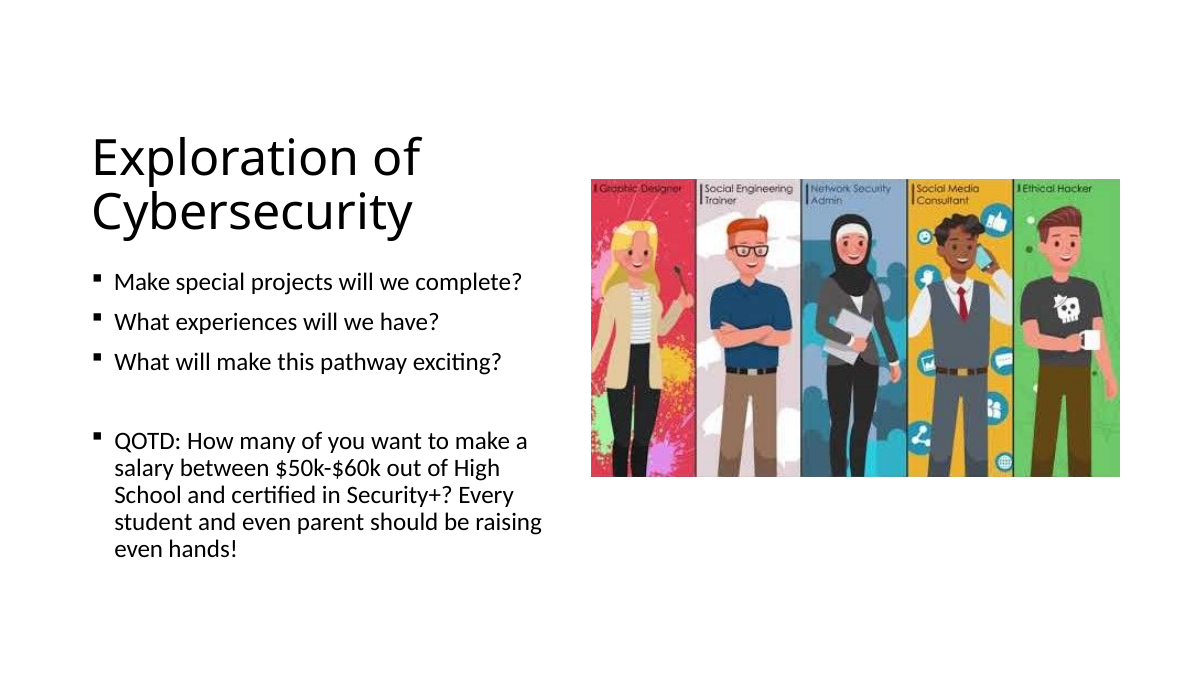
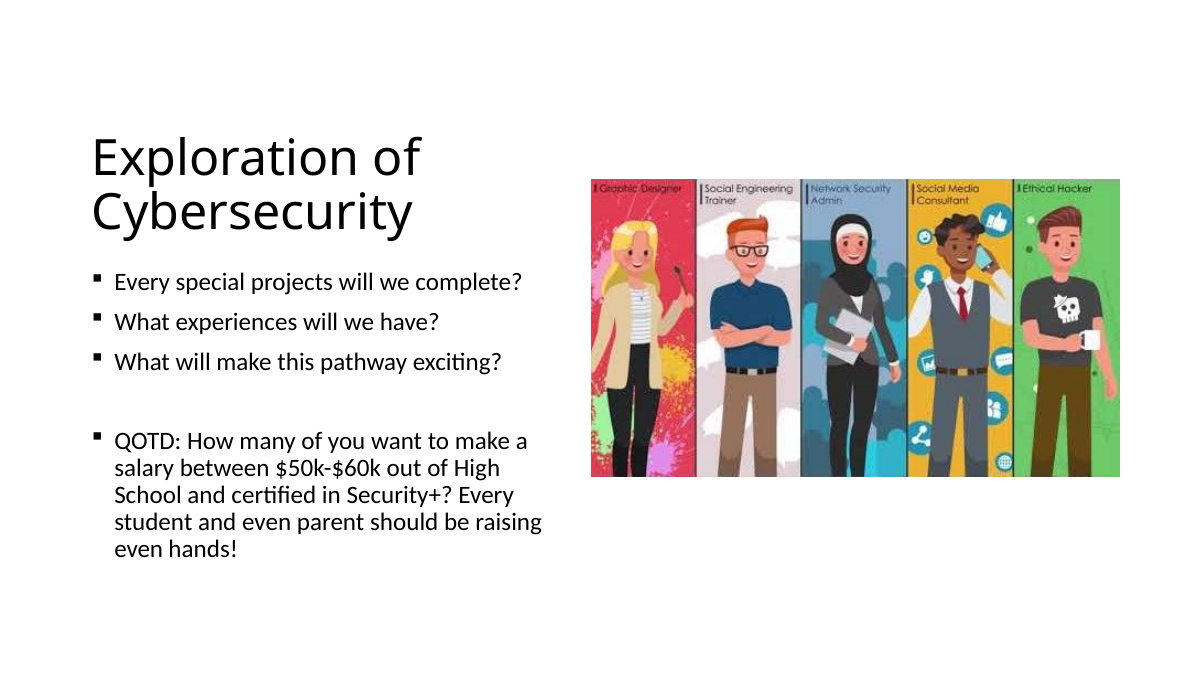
Make: Make -> Every (142, 283)
